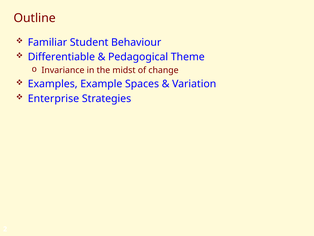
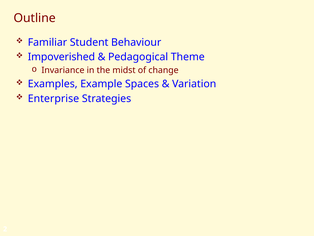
Differentiable: Differentiable -> Impoverished (61, 57)
